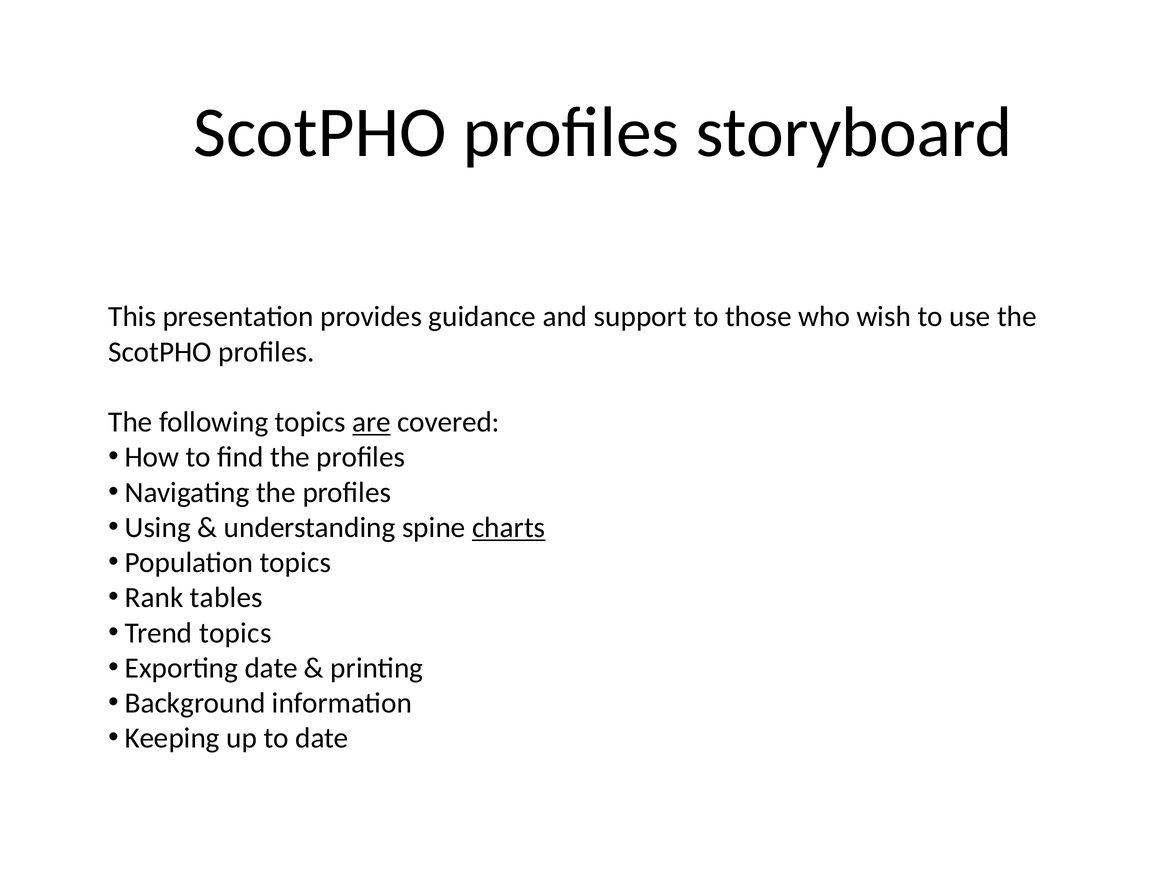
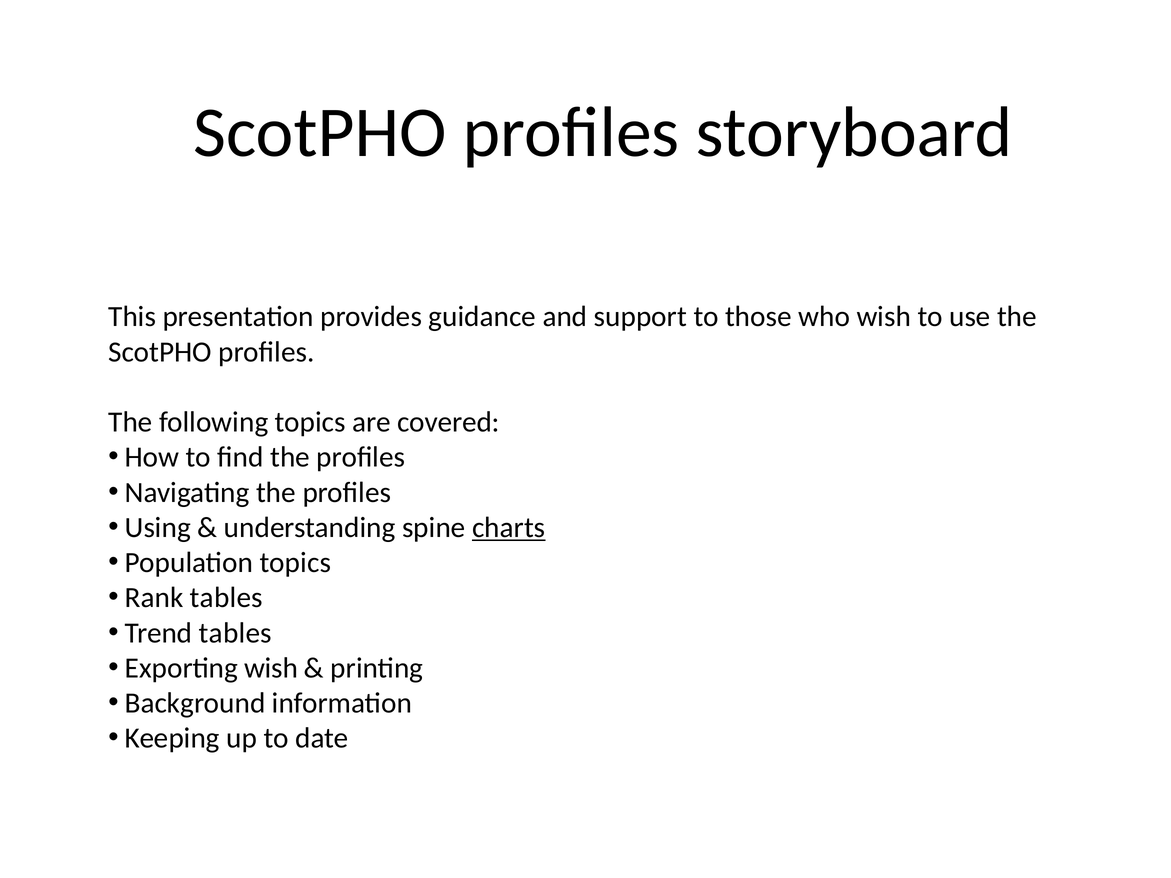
are underline: present -> none (371, 422)
Trend topics: topics -> tables (235, 633)
Exporting date: date -> wish (271, 668)
